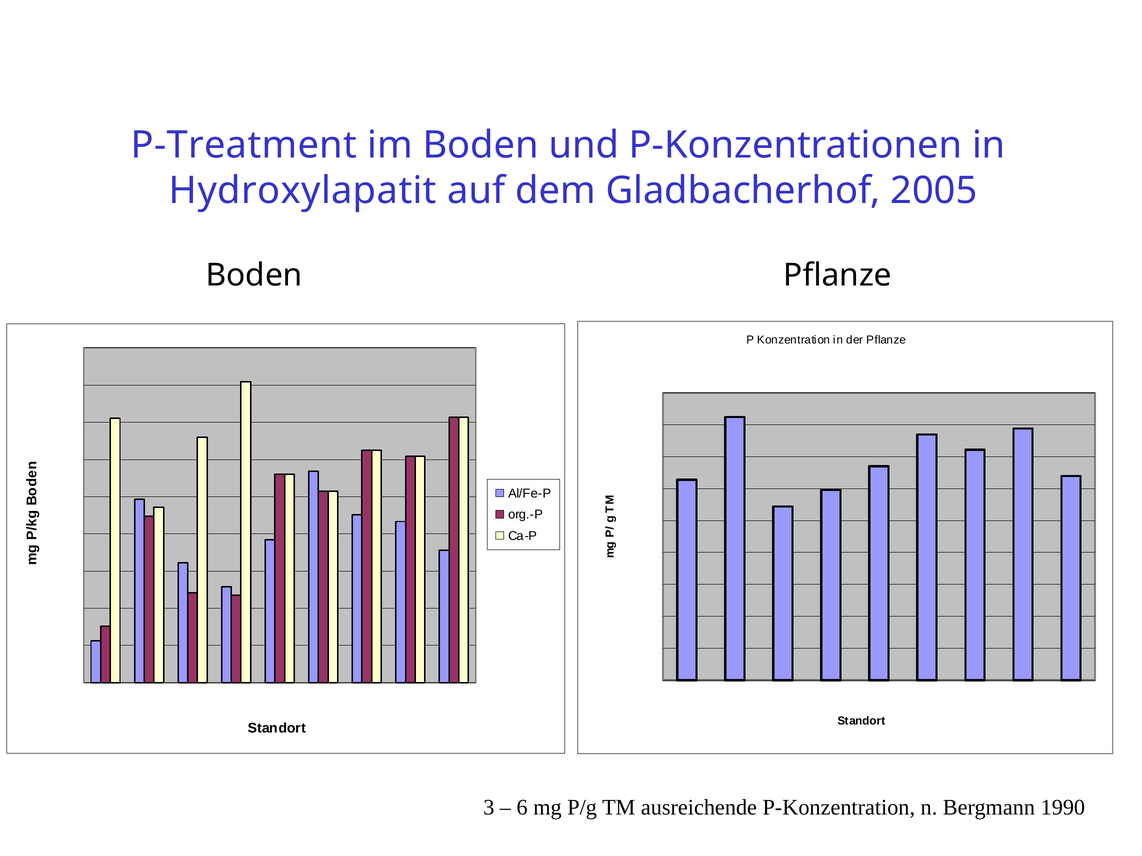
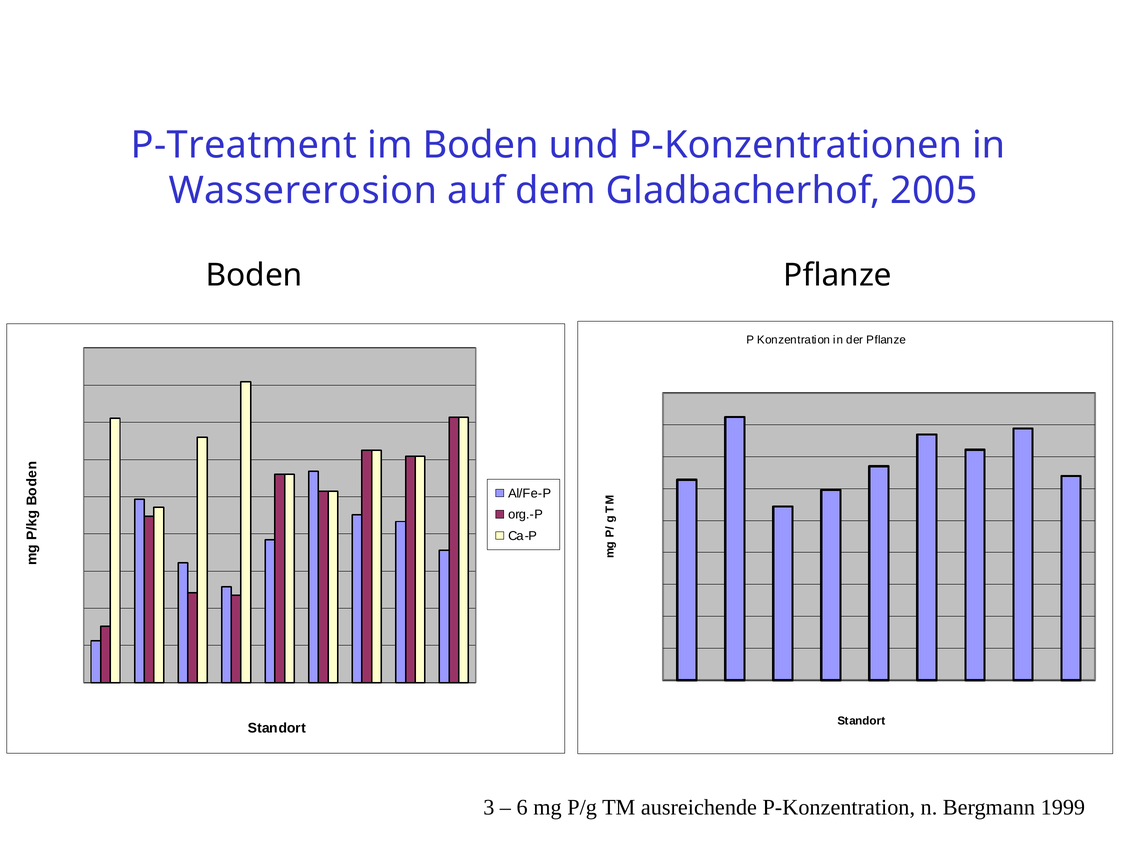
Hydroxylapatit: Hydroxylapatit -> Wassererosion (303, 191)
1990: 1990 -> 1999 (1063, 808)
